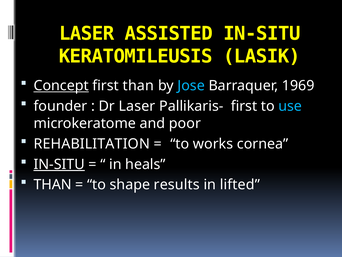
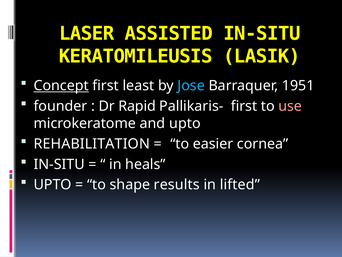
first than: than -> least (138, 86)
1969: 1969 -> 1951 (298, 86)
Dr Laser: Laser -> Rapid (137, 106)
use colour: light blue -> pink (290, 106)
and poor: poor -> upto (185, 123)
works: works -> easier (213, 144)
IN-SITU underline: present -> none (59, 164)
THAN: THAN -> UPTO (53, 184)
